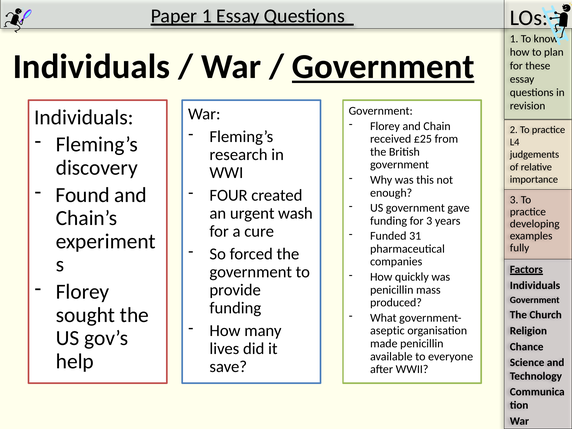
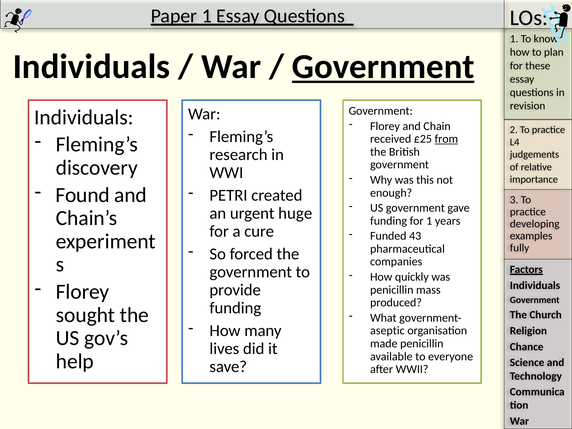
from underline: none -> present (446, 139)
FOUR: FOUR -> PETRI (228, 195)
wash: wash -> huge (295, 213)
for 3: 3 -> 1 (429, 221)
31: 31 -> 43 (415, 236)
